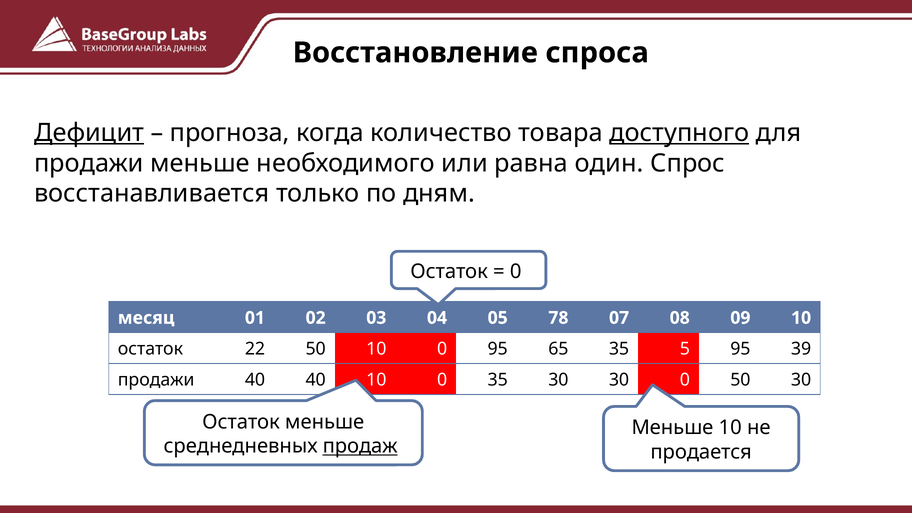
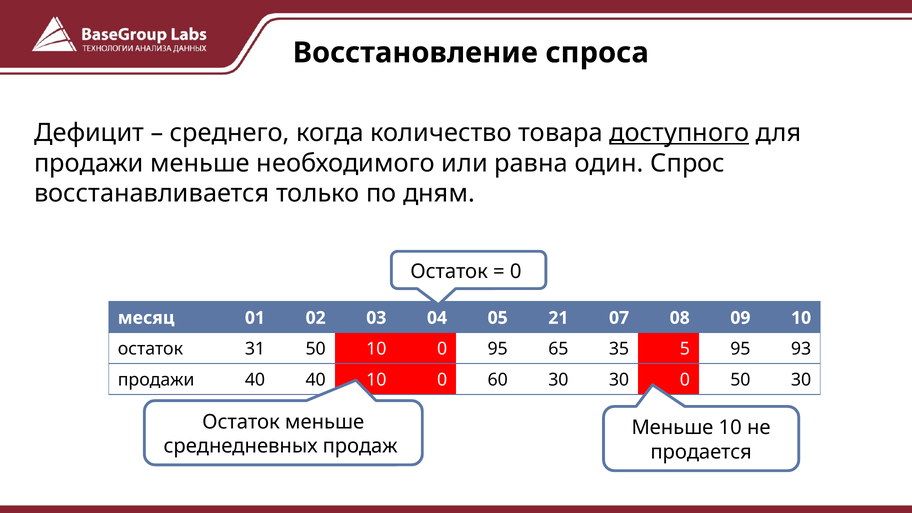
Дефицит underline: present -> none (89, 133)
прогноза: прогноза -> среднего (230, 133)
78: 78 -> 21 (558, 318)
22: 22 -> 31 (255, 349)
39: 39 -> 93 (801, 349)
0 35: 35 -> 60 (498, 380)
продаж underline: present -> none (360, 446)
